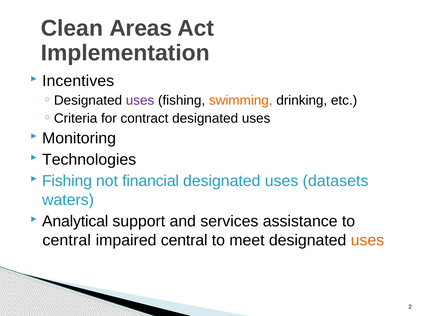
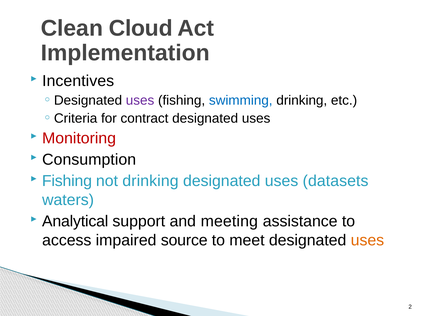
Areas: Areas -> Cloud (141, 28)
swimming colour: orange -> blue (241, 100)
Monitoring colour: black -> red (79, 139)
Technologies: Technologies -> Consumption (89, 160)
not financial: financial -> drinking (150, 181)
services: services -> meeting (229, 222)
central: central -> access (67, 241)
impaired central: central -> source (184, 241)
